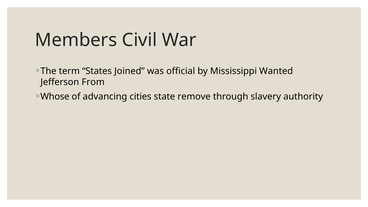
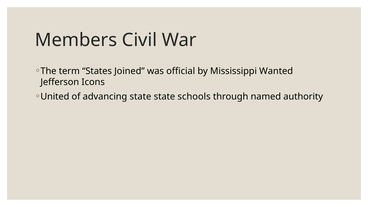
From: From -> Icons (93, 82)
Whose: Whose -> United (55, 97)
advancing cities: cities -> state (140, 97)
remove: remove -> schools (194, 97)
slavery: slavery -> named (266, 97)
